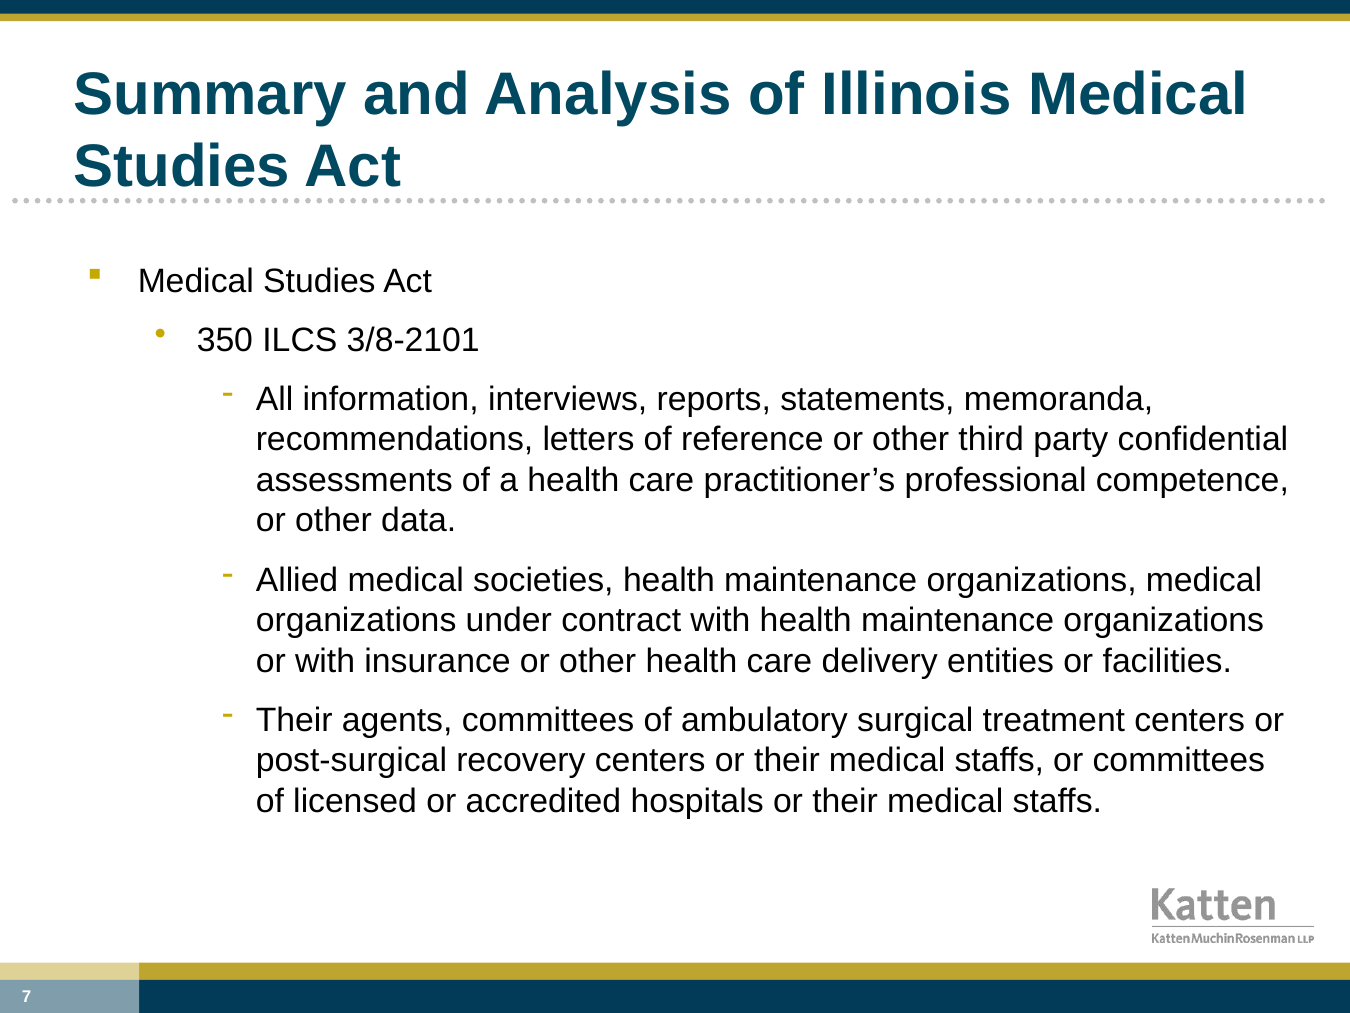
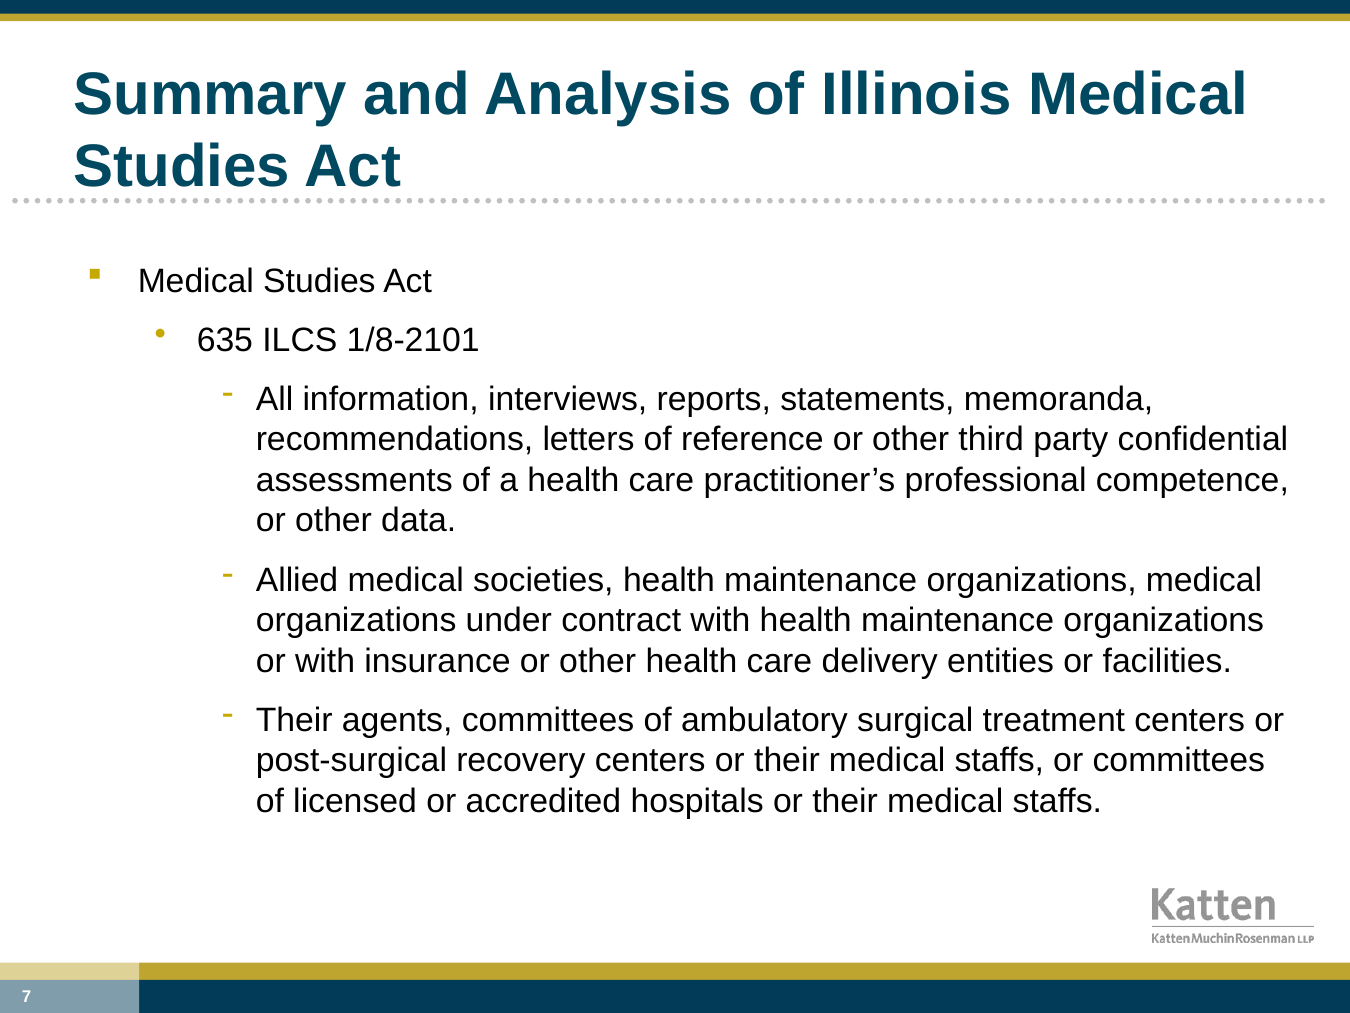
350: 350 -> 635 (225, 340)
3/8-2101: 3/8-2101 -> 1/8-2101 (413, 340)
